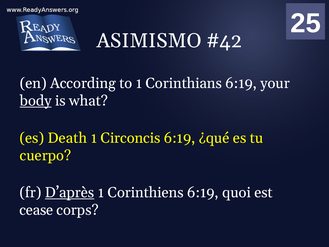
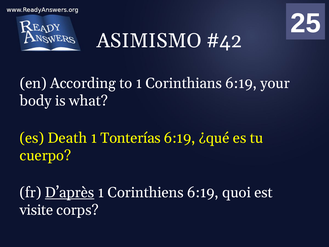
body underline: present -> none (36, 101)
Circoncis: Circoncis -> Tonterías (131, 138)
cease: cease -> visite (36, 210)
